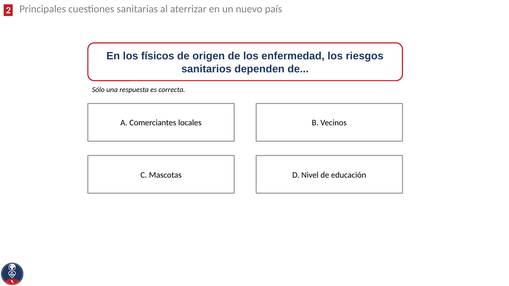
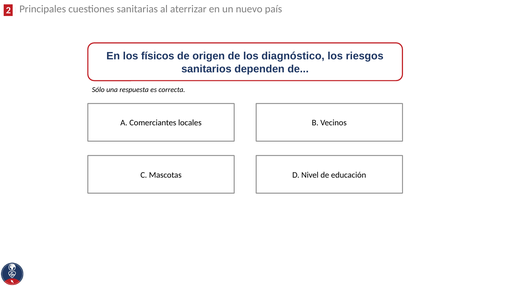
enfermedad: enfermedad -> diagnóstico (293, 56)
